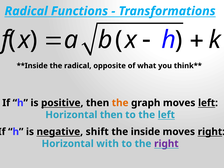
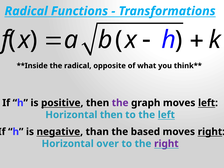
the colour: orange -> purple (120, 103)
shift: shift -> than (97, 132)
inside: inside -> based (145, 132)
with: with -> over (108, 144)
